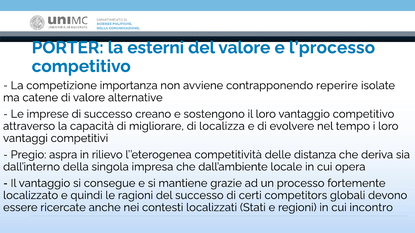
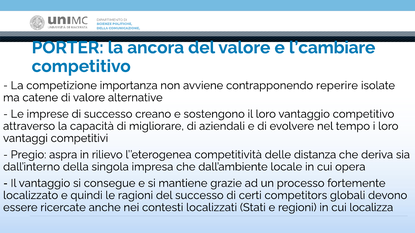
esterni: esterni -> ancora (156, 48)
l’processo: l’processo -> l’cambiare (332, 48)
localizza: localizza -> aziendali (222, 126)
incontro: incontro -> localizza (371, 208)
